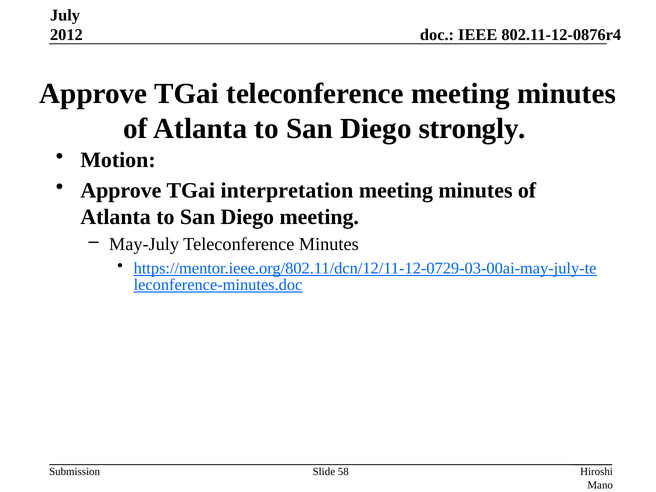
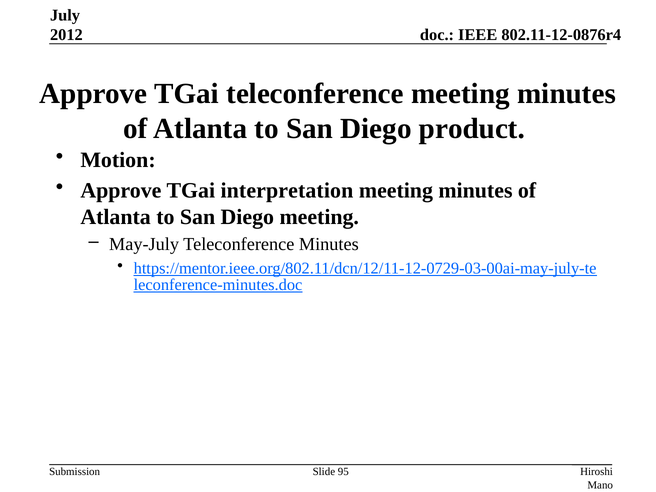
strongly: strongly -> product (472, 129)
58: 58 -> 95 (343, 472)
